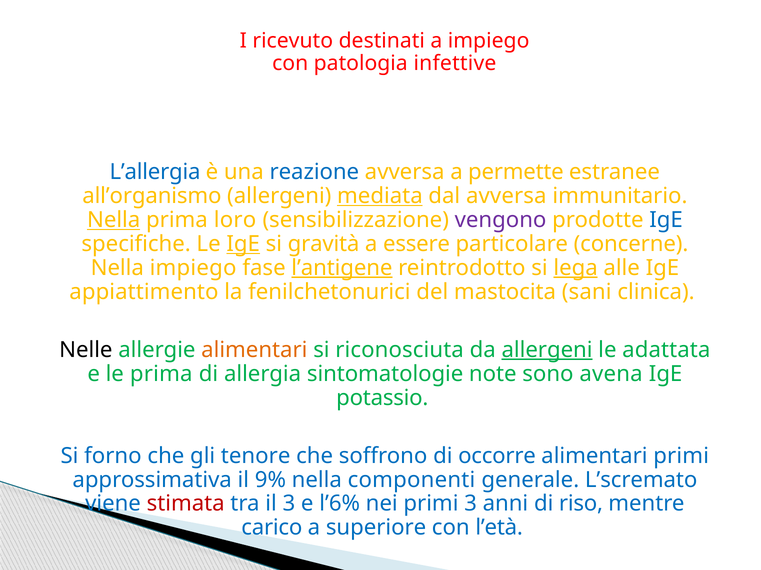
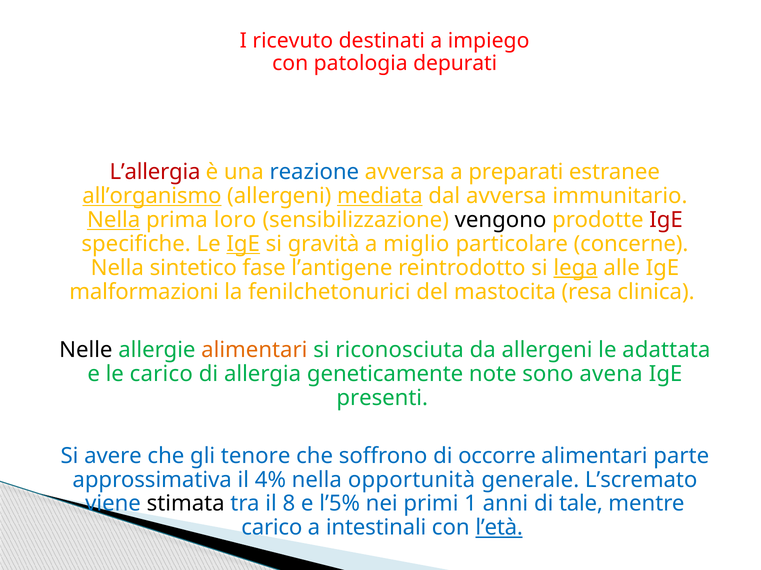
infettive: infettive -> depurati (455, 64)
L’allergia colour: blue -> red (155, 172)
permette: permette -> preparati (516, 172)
all’organismo underline: none -> present (152, 196)
vengono colour: purple -> black (501, 220)
IgE colour: blue -> red (666, 220)
essere: essere -> miglio (416, 244)
Nella impiego: impiego -> sintetico (193, 268)
l’antigene underline: present -> none (342, 268)
appiattimento: appiattimento -> malformazioni (144, 292)
sani: sani -> resa (587, 292)
allergeni underline: present -> none (547, 350)
le prima: prima -> carico (161, 374)
sintomatologie: sintomatologie -> geneticamente (385, 374)
potassio: potassio -> presenti (382, 398)
forno: forno -> avere (113, 456)
alimentari primi: primi -> parte (681, 456)
9%: 9% -> 4% (270, 480)
componenti: componenti -> opportunità (412, 480)
stimata colour: red -> black (186, 504)
il 3: 3 -> 8 (289, 504)
l’6%: l’6% -> l’5% (340, 504)
primi 3: 3 -> 1 (471, 504)
riso: riso -> tale (581, 504)
superiore: superiore -> intestinali (376, 528)
l’età underline: none -> present (499, 528)
